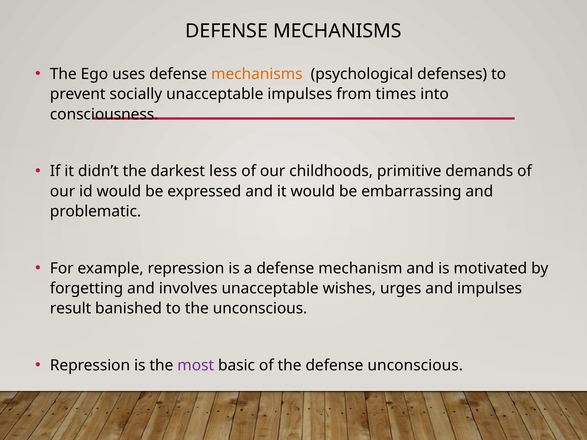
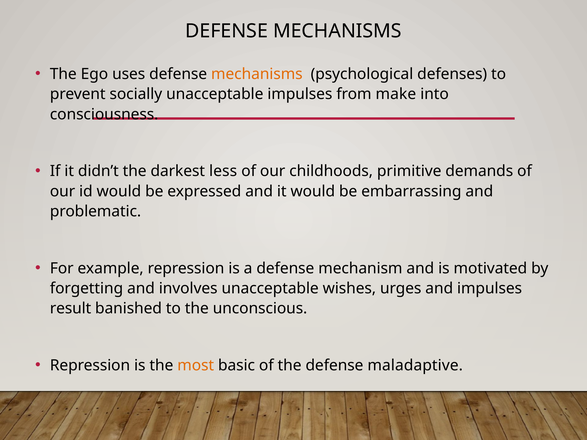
times: times -> make (396, 94)
most colour: purple -> orange (196, 366)
defense unconscious: unconscious -> maladaptive (415, 366)
